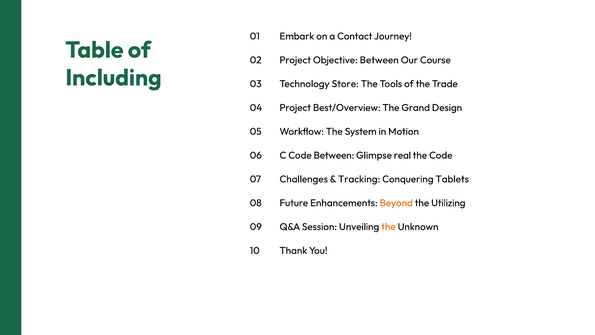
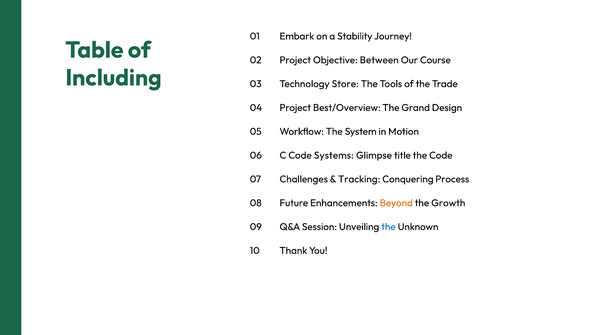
Contact: Contact -> Stability (355, 36)
Code Between: Between -> Systems (334, 155)
real: real -> title (402, 155)
Tablets: Tablets -> Process (452, 179)
Utilizing: Utilizing -> Growth (448, 203)
the colour: orange -> blue (388, 227)
